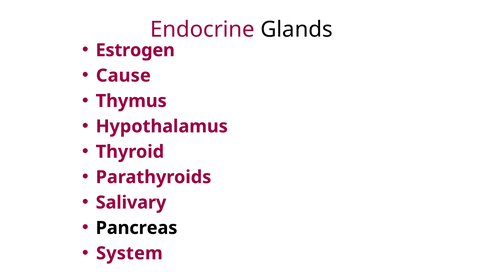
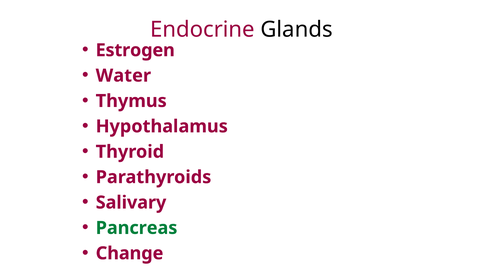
Cause: Cause -> Water (123, 76)
Pancreas colour: black -> green (137, 228)
System: System -> Change (130, 253)
